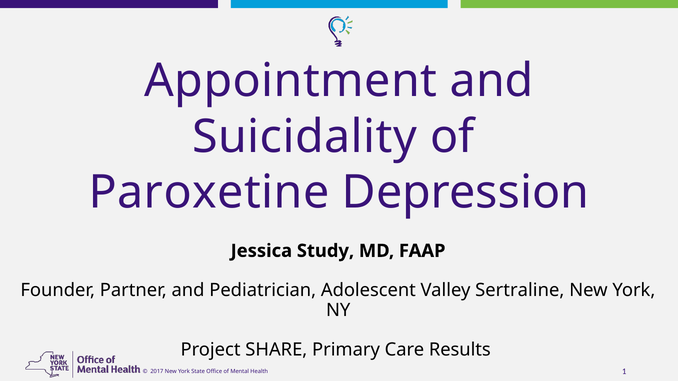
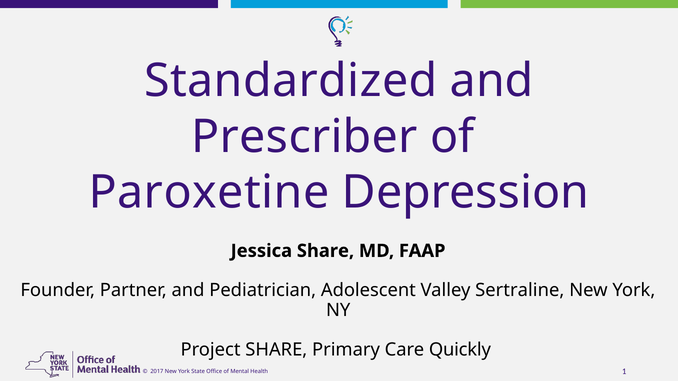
Appointment: Appointment -> Standardized (291, 81)
Suicidality: Suicidality -> Prescriber (305, 137)
Jessica Study: Study -> Share (325, 251)
Results: Results -> Quickly (460, 350)
